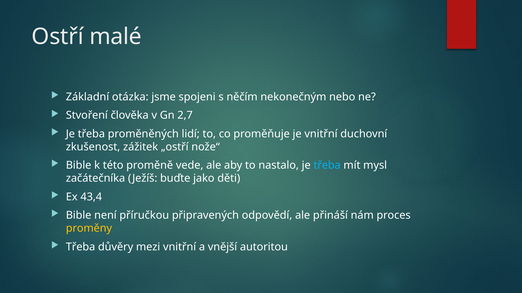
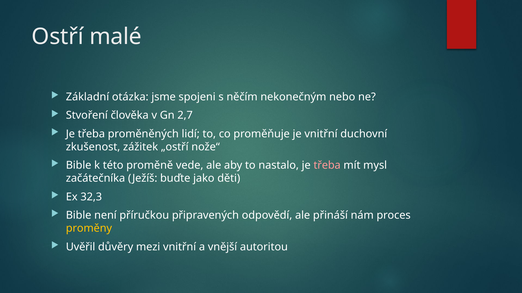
třeba colour: light blue -> pink (327, 166)
43,4: 43,4 -> 32,3 (91, 197)
Třeba: Třeba -> Uvěřil (81, 247)
